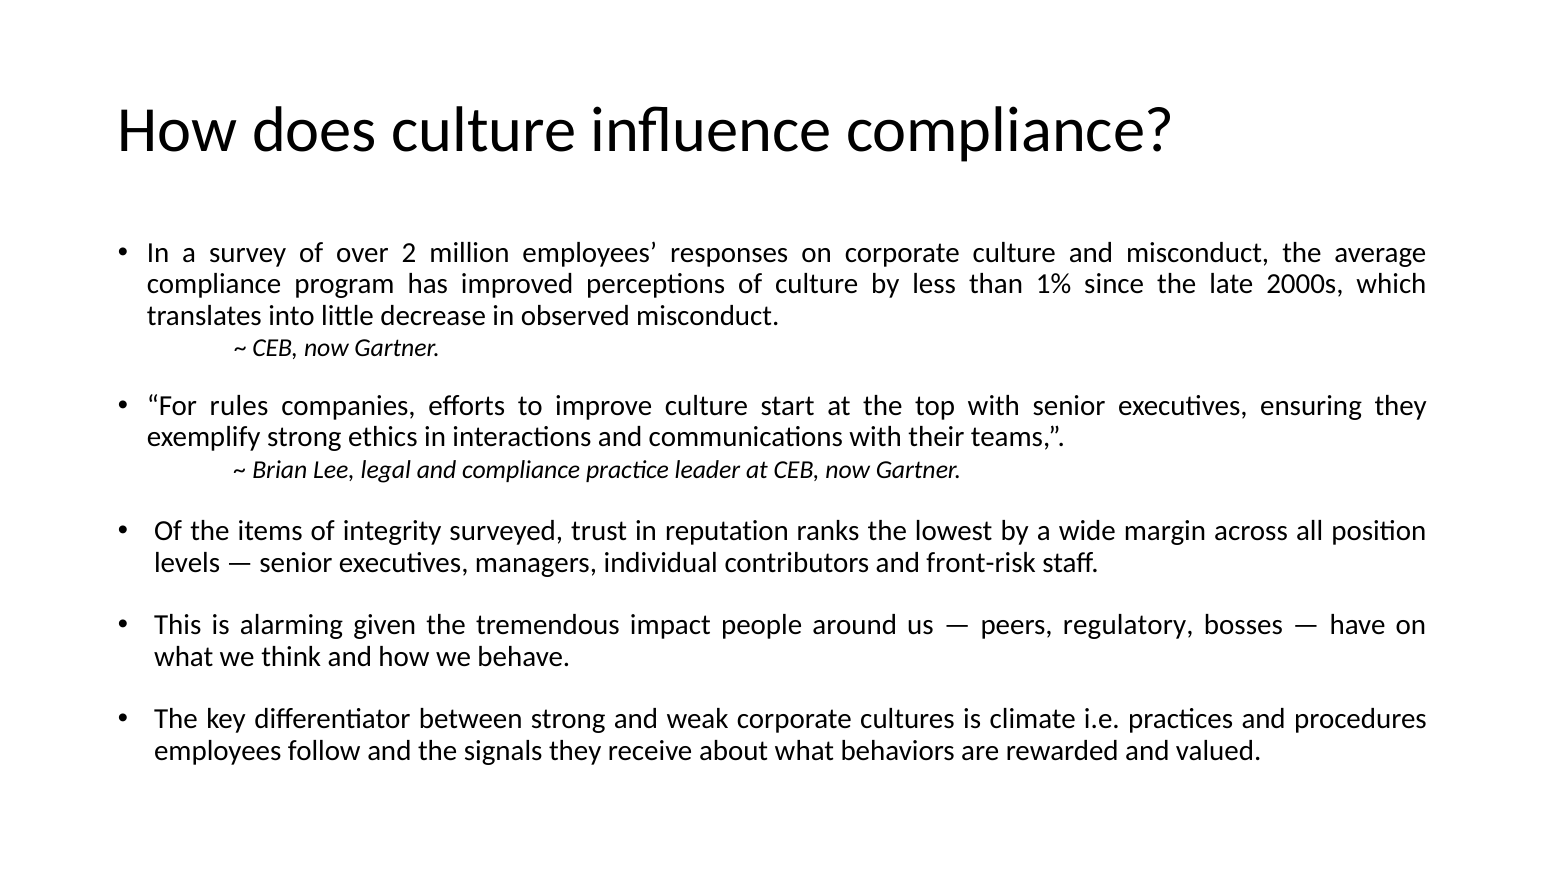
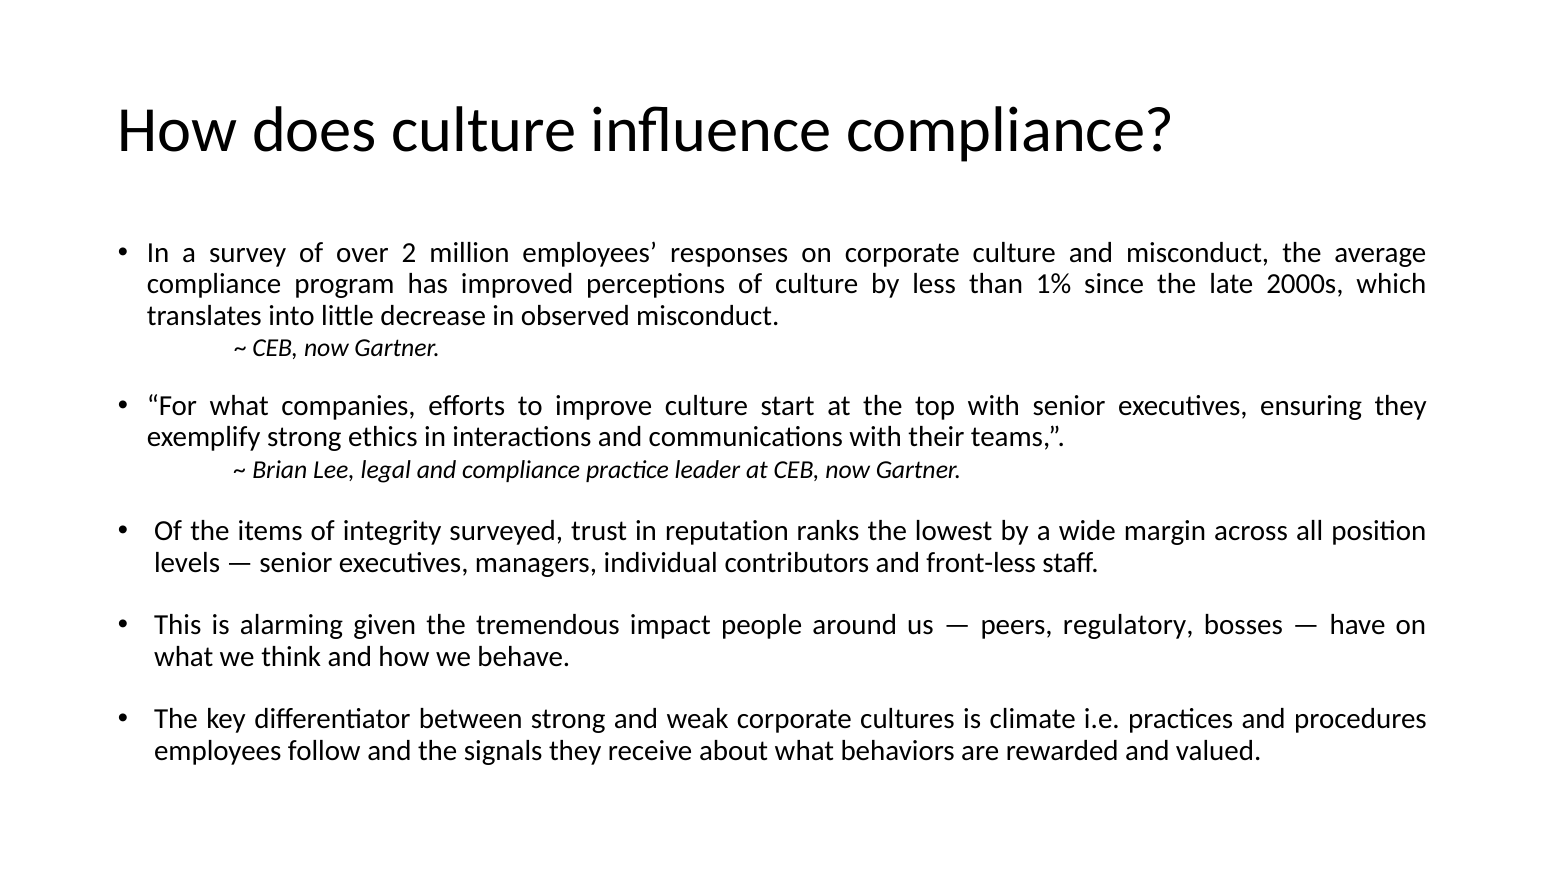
For rules: rules -> what (239, 406)
front-risk: front-risk -> front-less (981, 562)
